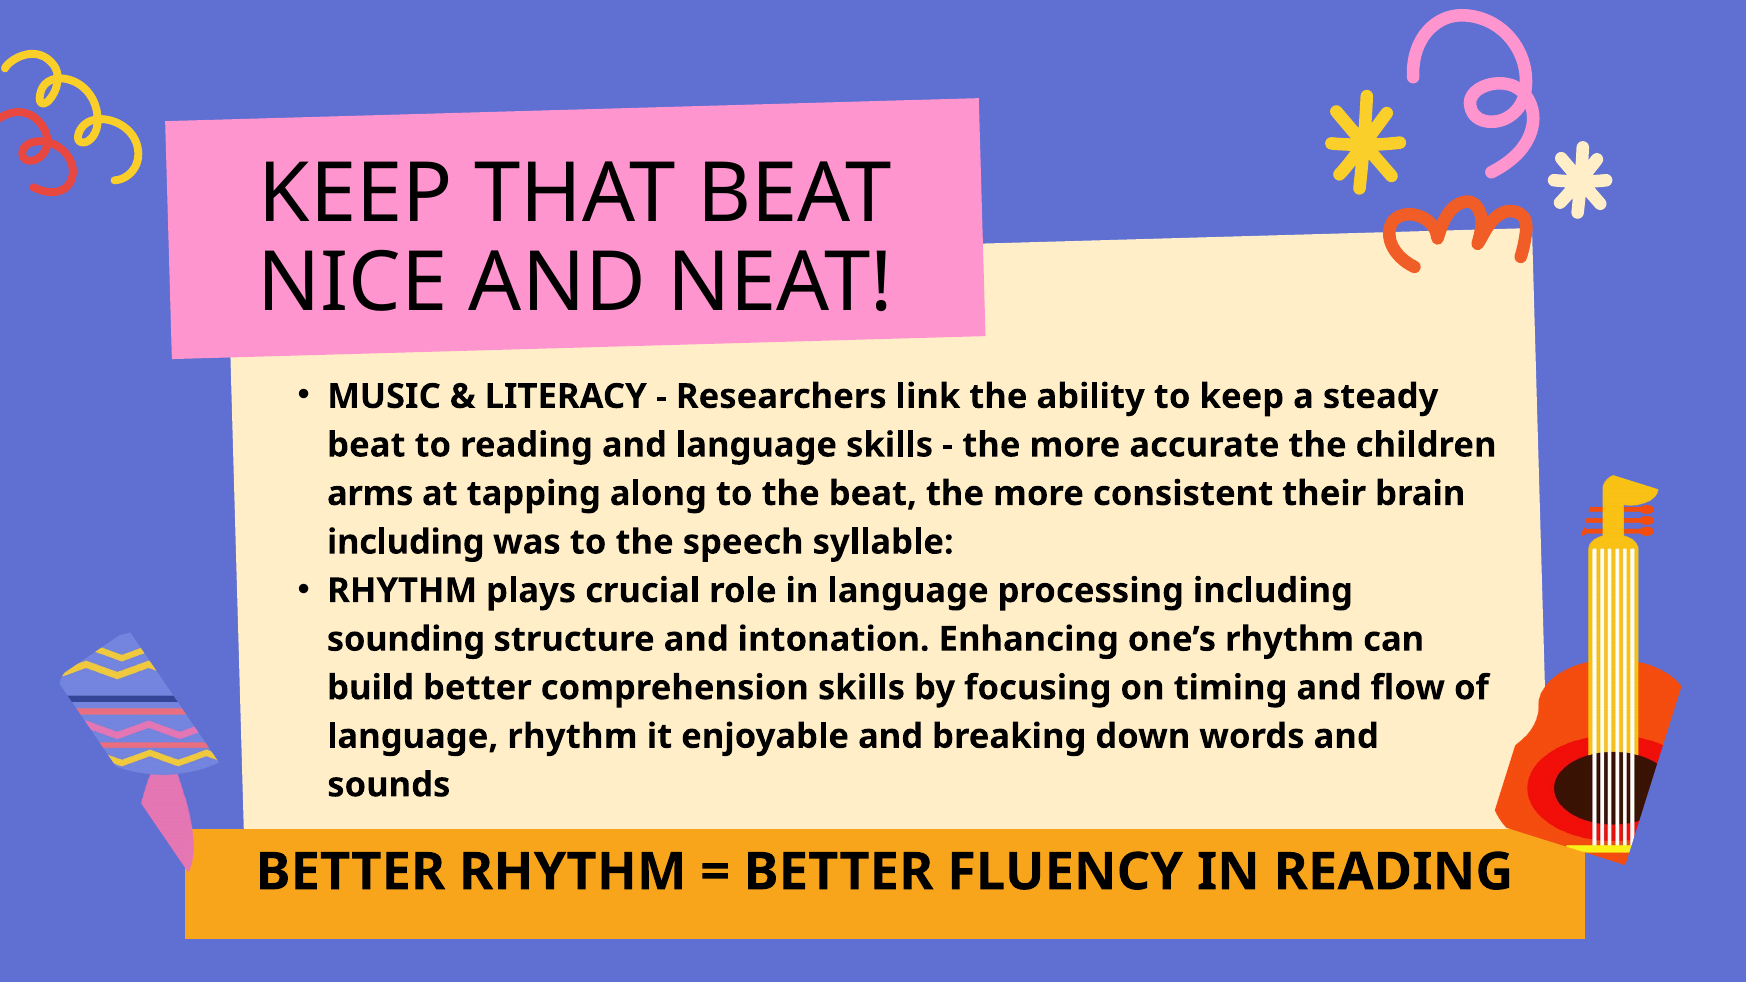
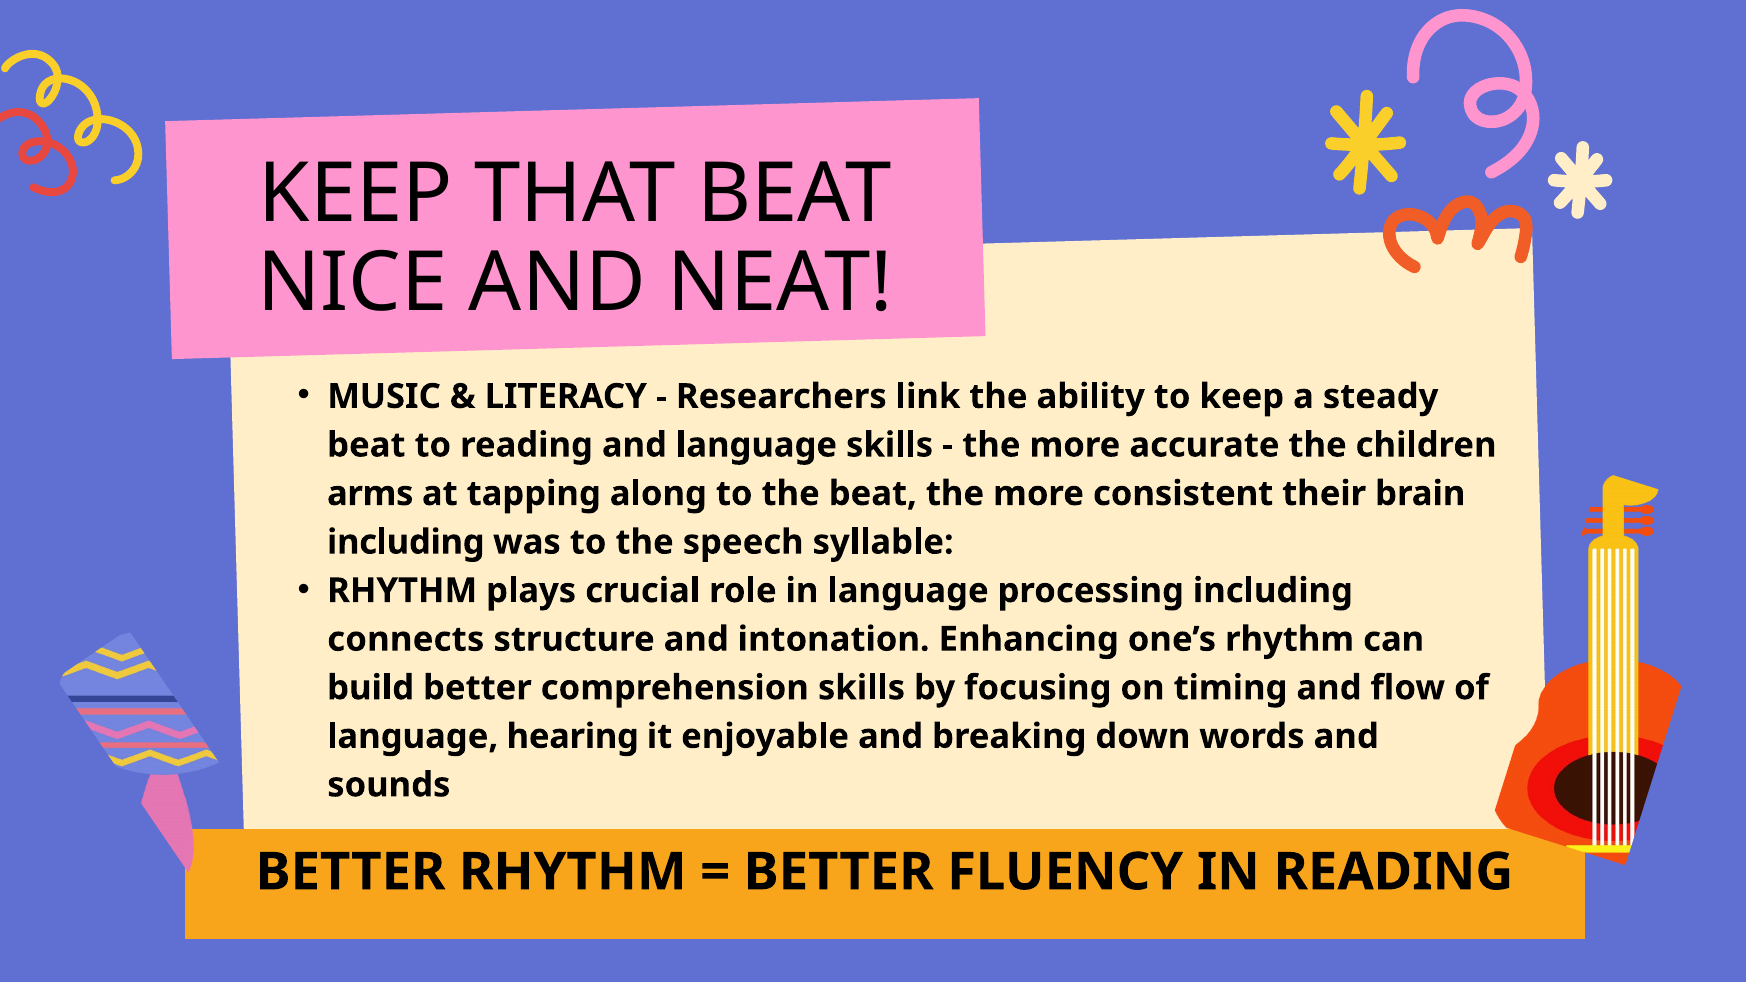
sounding: sounding -> connects (406, 639)
language rhythm: rhythm -> hearing (573, 737)
